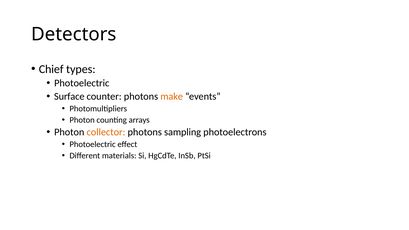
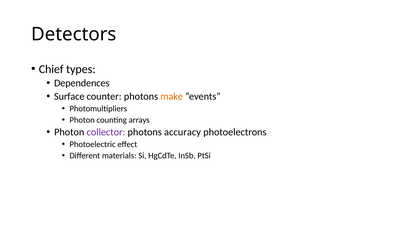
Photoelectric: Photoelectric -> Dependences (82, 83)
collector colour: orange -> purple (106, 132)
sampling: sampling -> accuracy (183, 132)
